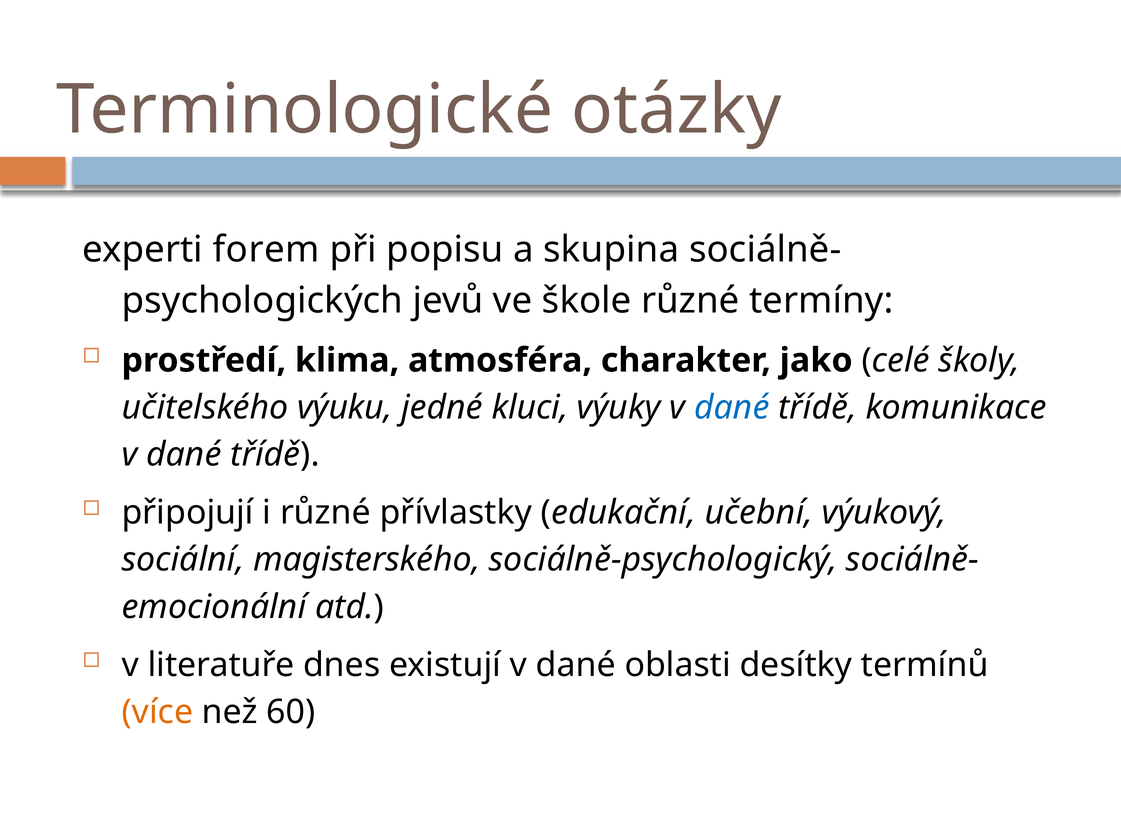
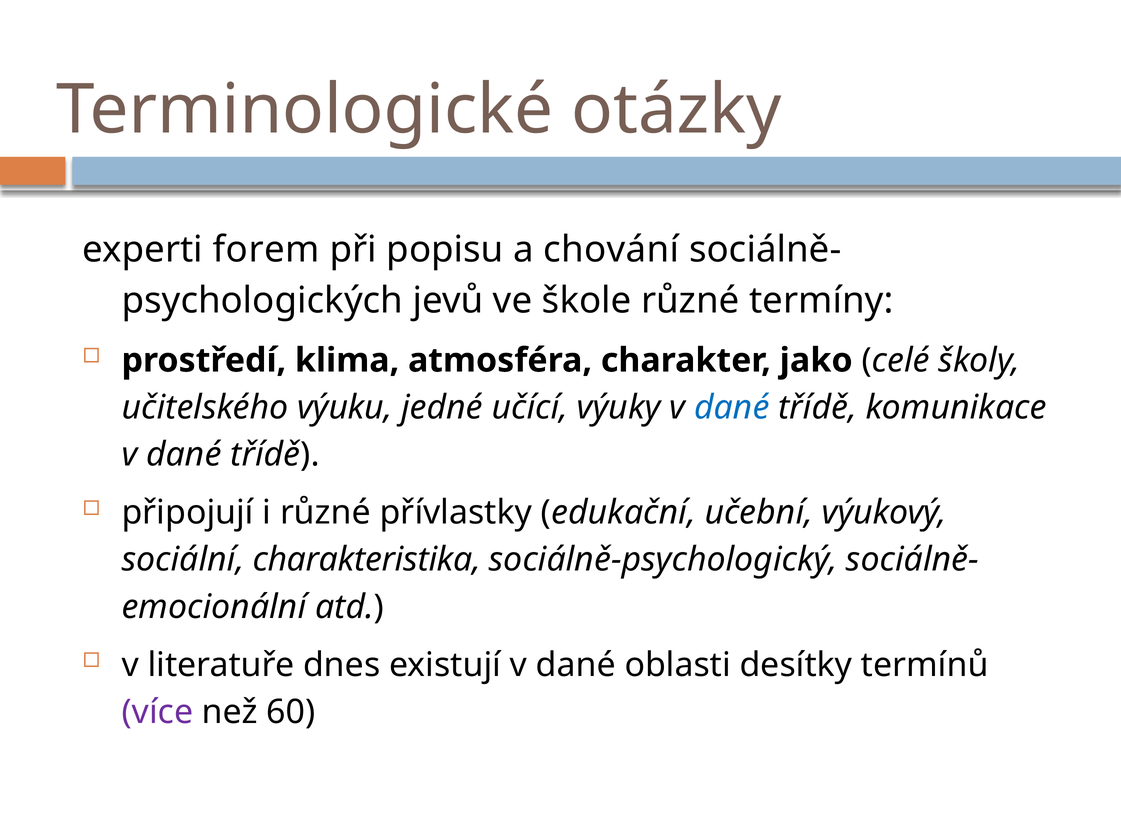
skupina: skupina -> chování (611, 250)
kluci: kluci -> učící (530, 408)
magisterského: magisterského -> charakteristika (367, 560)
více colour: orange -> purple (157, 713)
